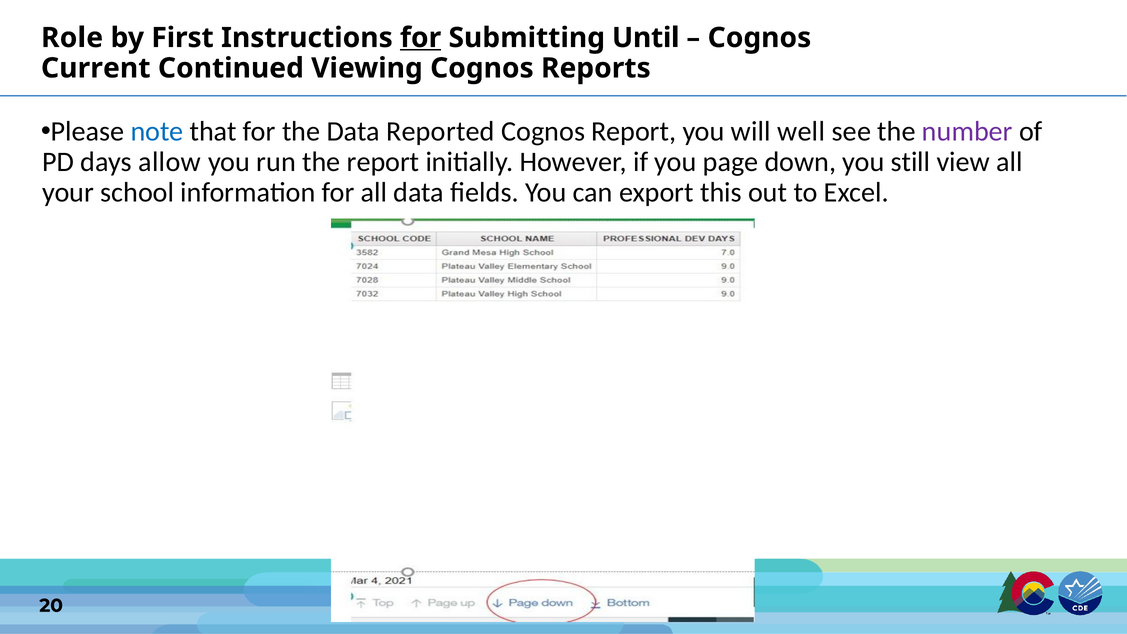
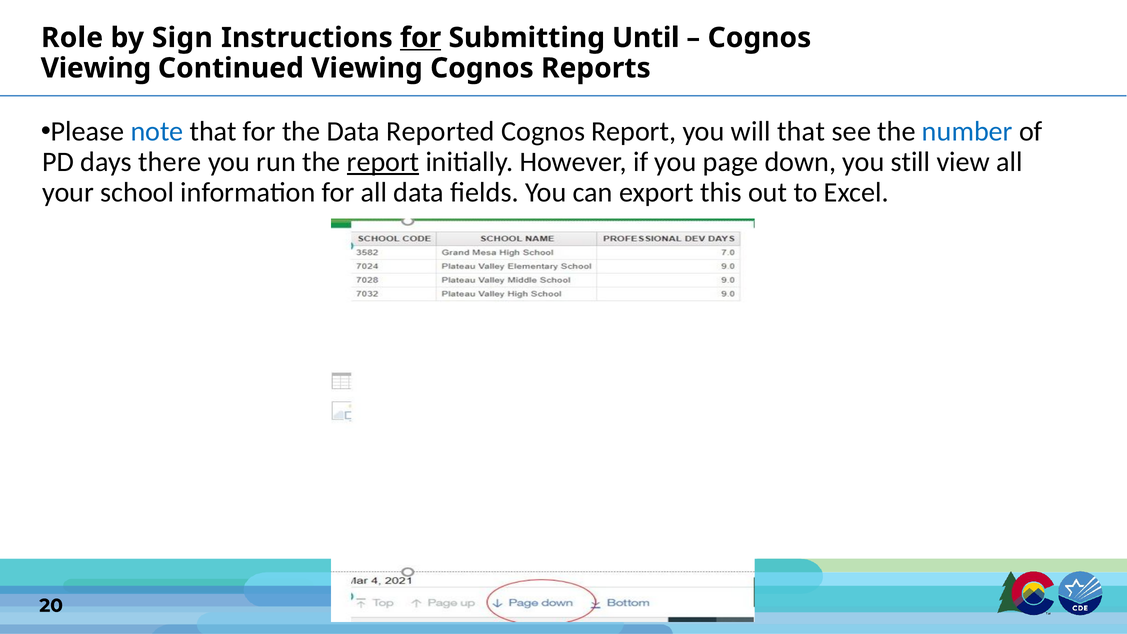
First: First -> Sign (182, 38)
Current: Current -> Viewing (96, 68)
will well: well -> that (801, 132)
number colour: purple -> blue (967, 132)
allow: allow -> there (170, 162)
report underline: none -> present (383, 162)
